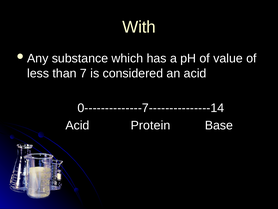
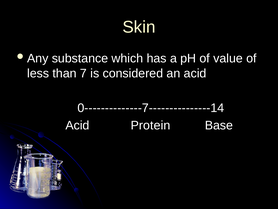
With: With -> Skin (139, 27)
